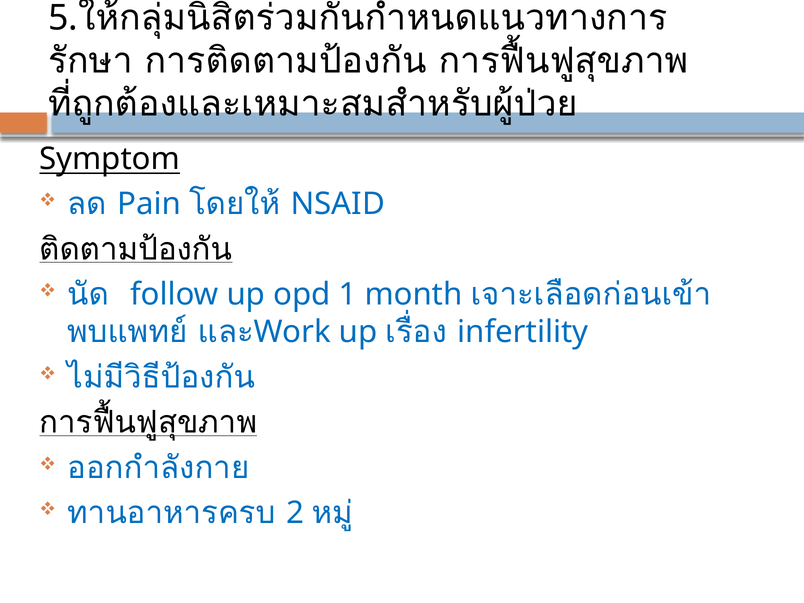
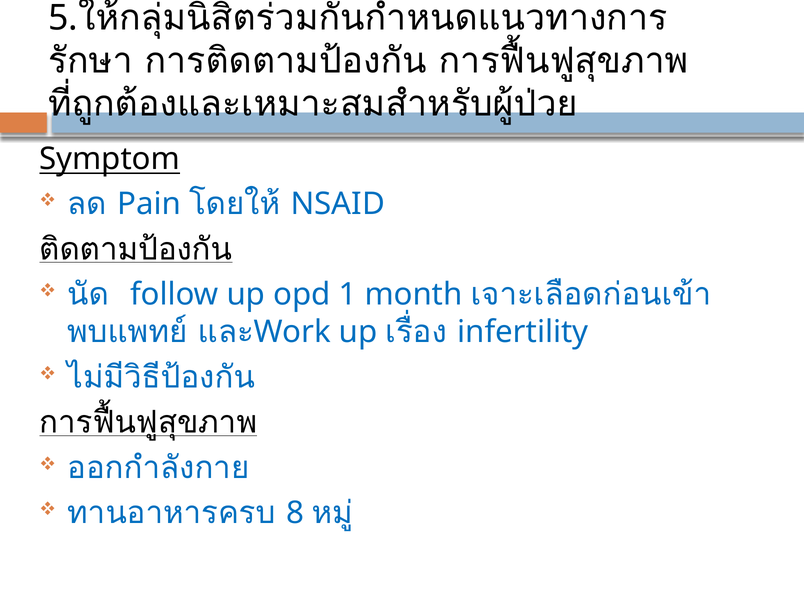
2: 2 -> 8 (295, 513)
